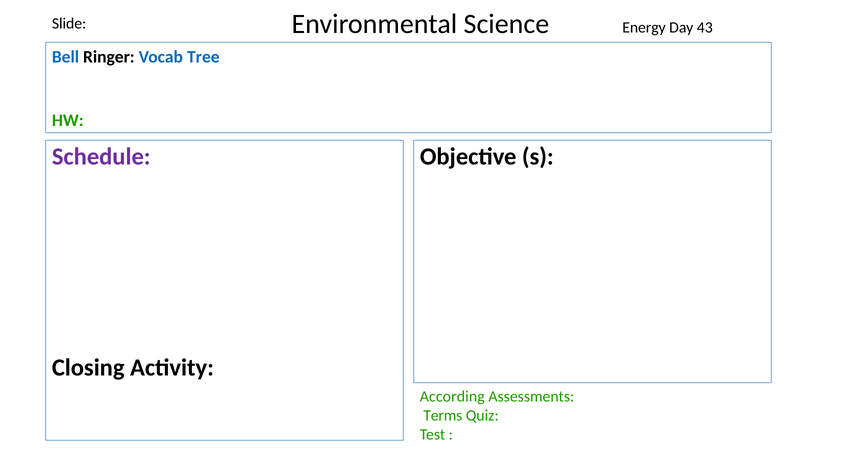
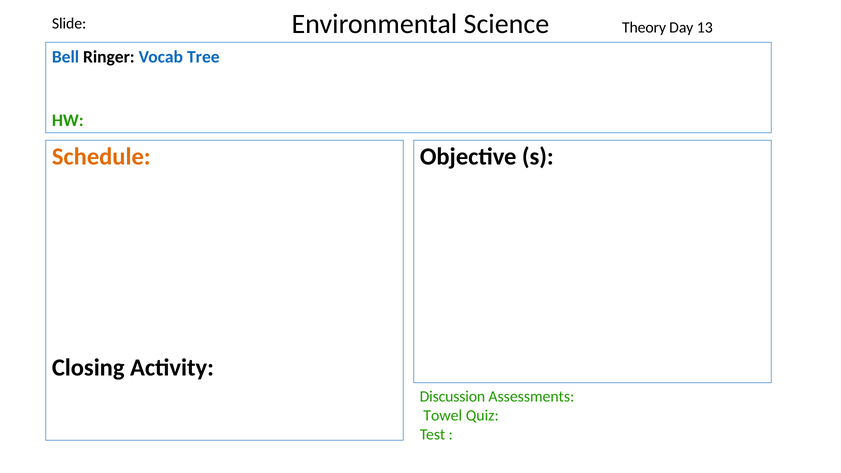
Energy: Energy -> Theory (644, 28)
43: 43 -> 13 (705, 28)
Schedule colour: purple -> orange (101, 157)
According: According -> Discussion (452, 397)
Terms: Terms -> Towel (443, 416)
